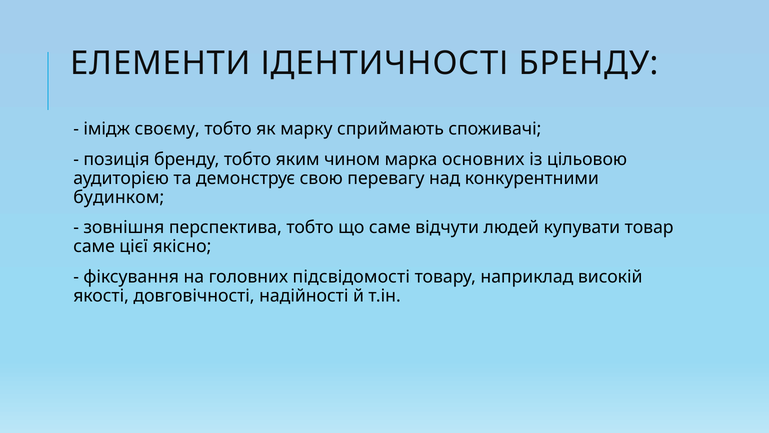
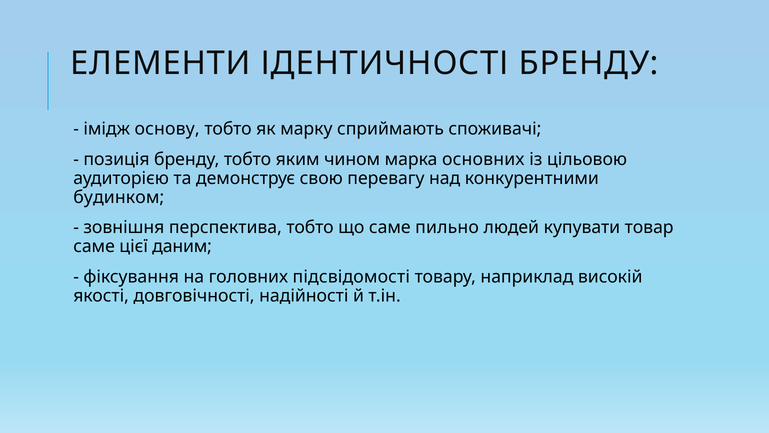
своєму: своєму -> основу (167, 129)
відчути: відчути -> пильно (447, 227)
якісно: якісно -> даним (182, 246)
